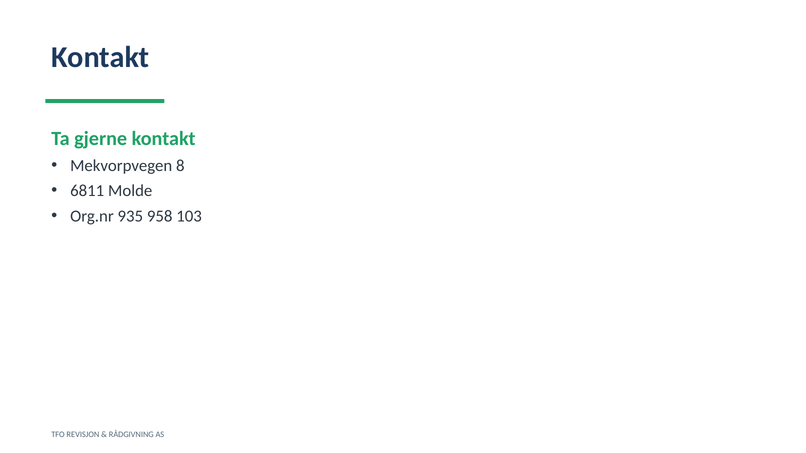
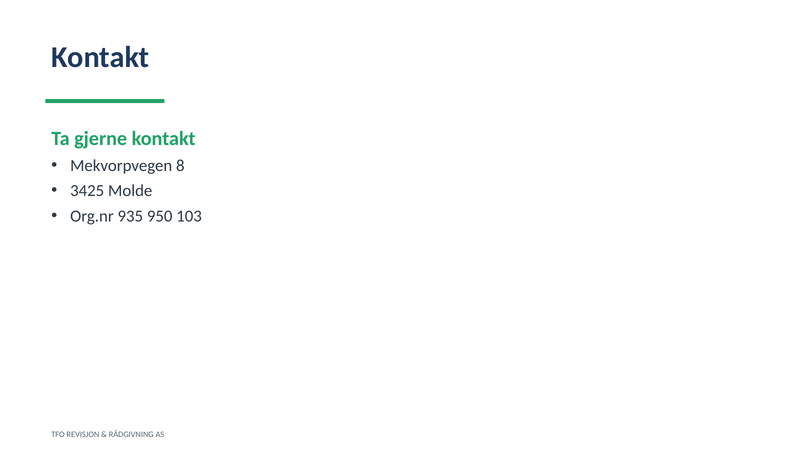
6811: 6811 -> 3425 (87, 191)
958: 958 -> 950 (160, 216)
